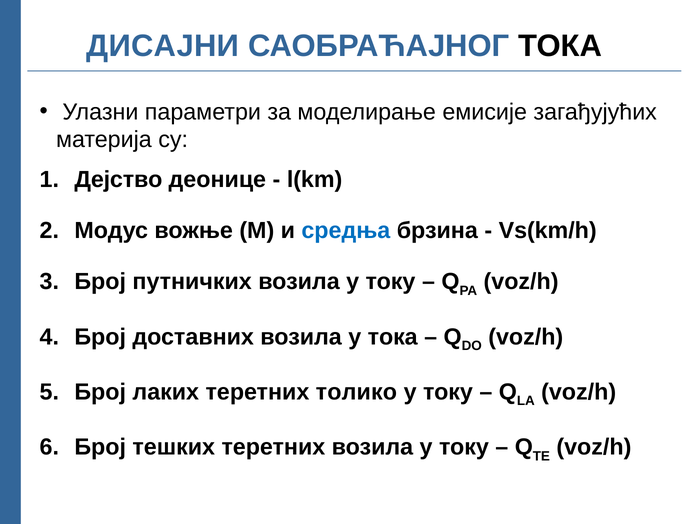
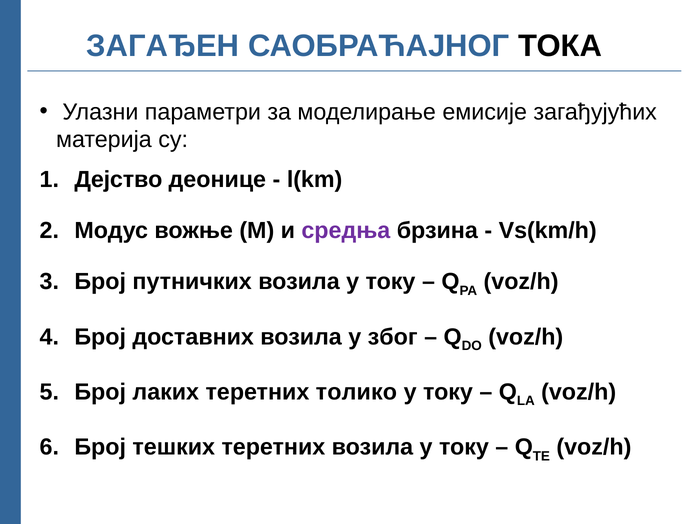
ДИСАЈНИ: ДИСАЈНИ -> ЗАГАЂЕН (163, 46)
средња colour: blue -> purple (346, 230)
у тока: тока -> због (393, 337)
